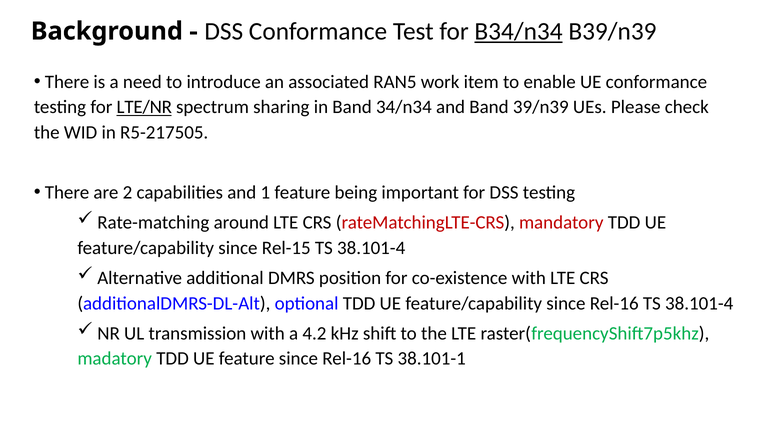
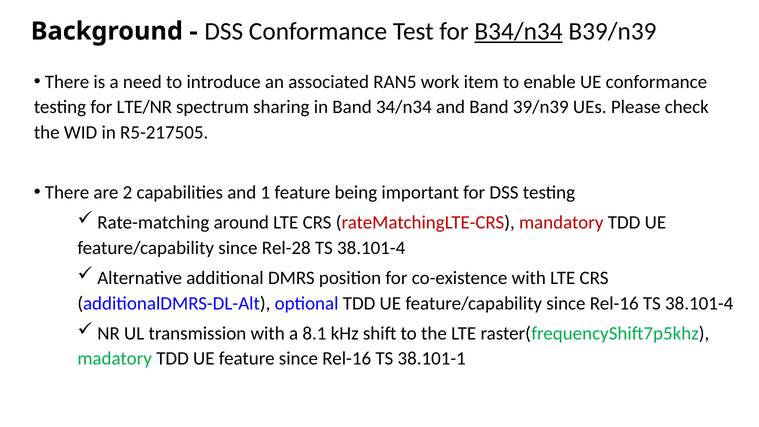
LTE/NR underline: present -> none (144, 107)
Rel-15: Rel-15 -> Rel-28 (286, 248)
4.2: 4.2 -> 8.1 (314, 333)
